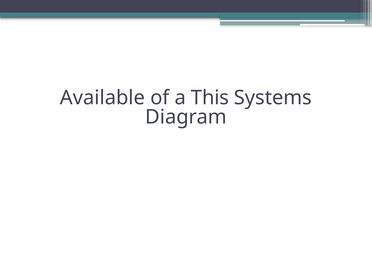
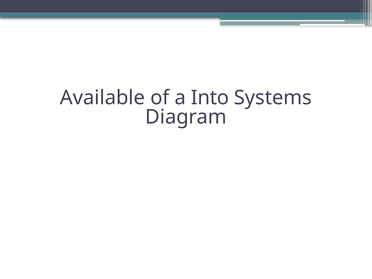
This: This -> Into (210, 98)
